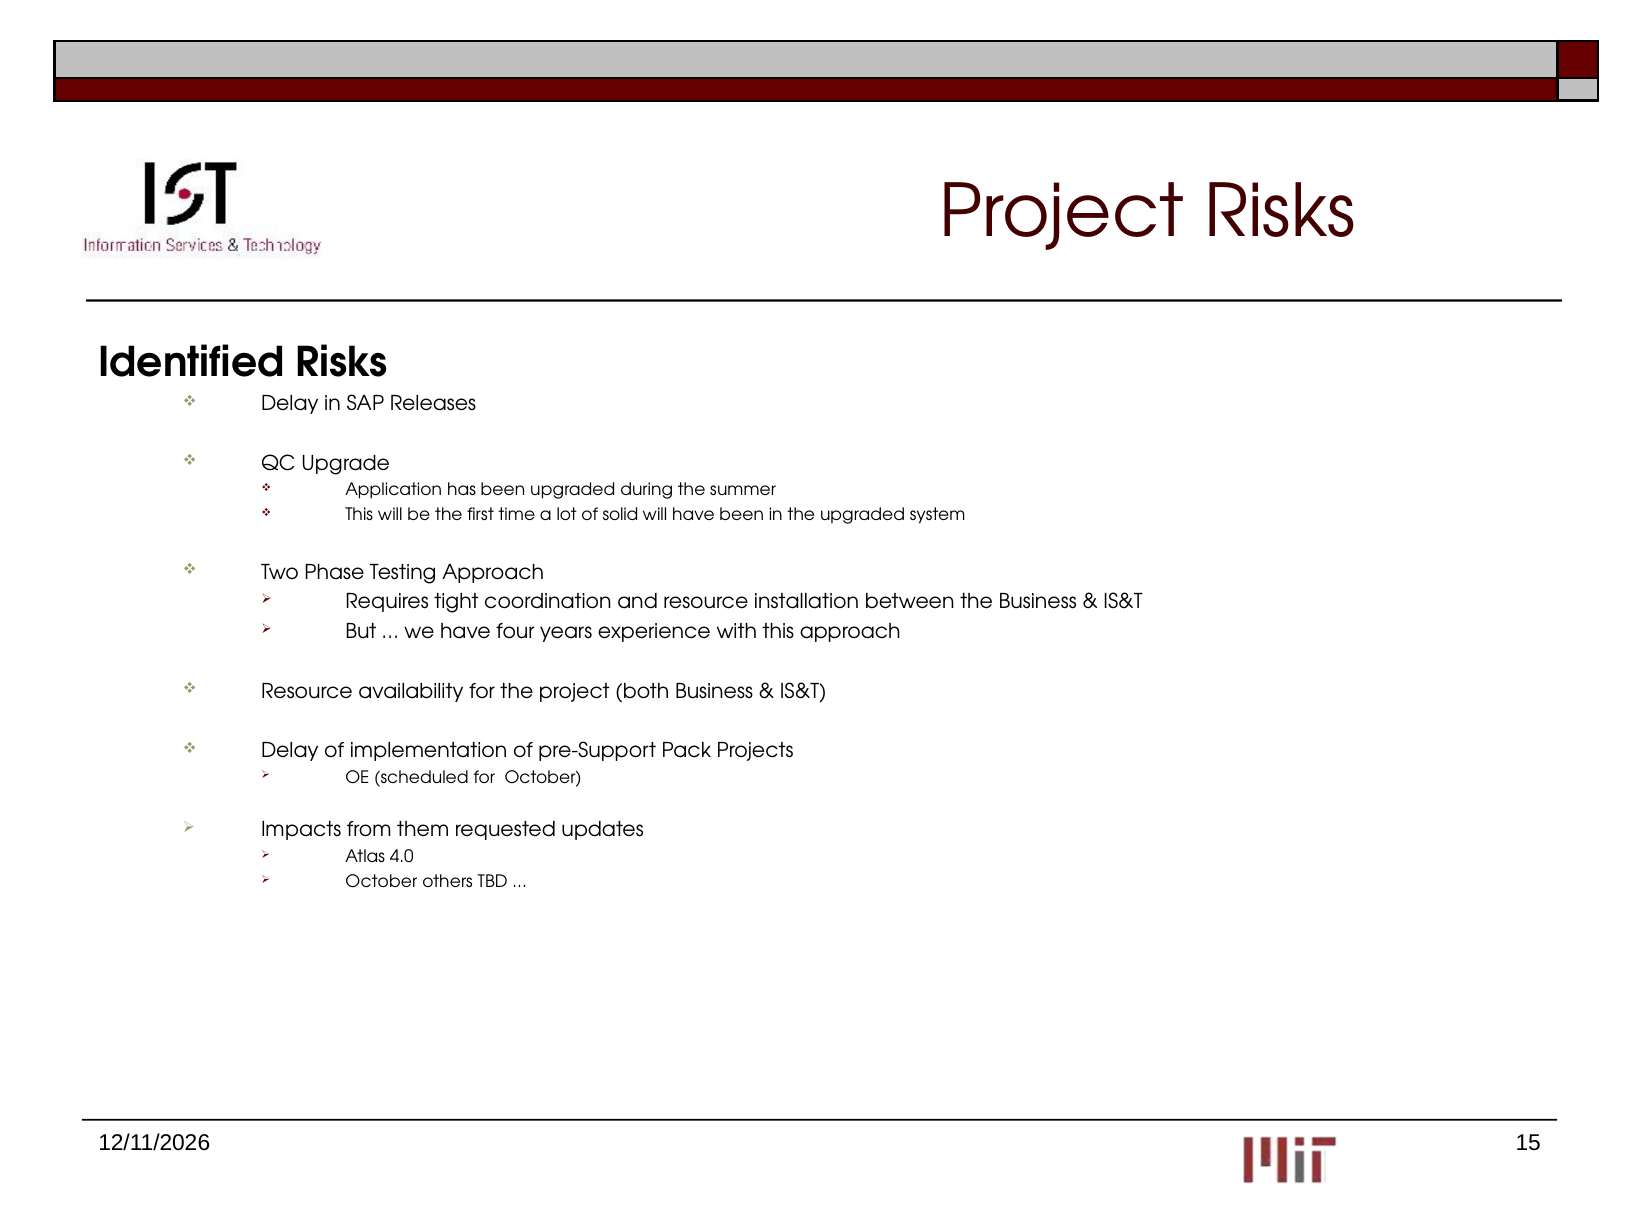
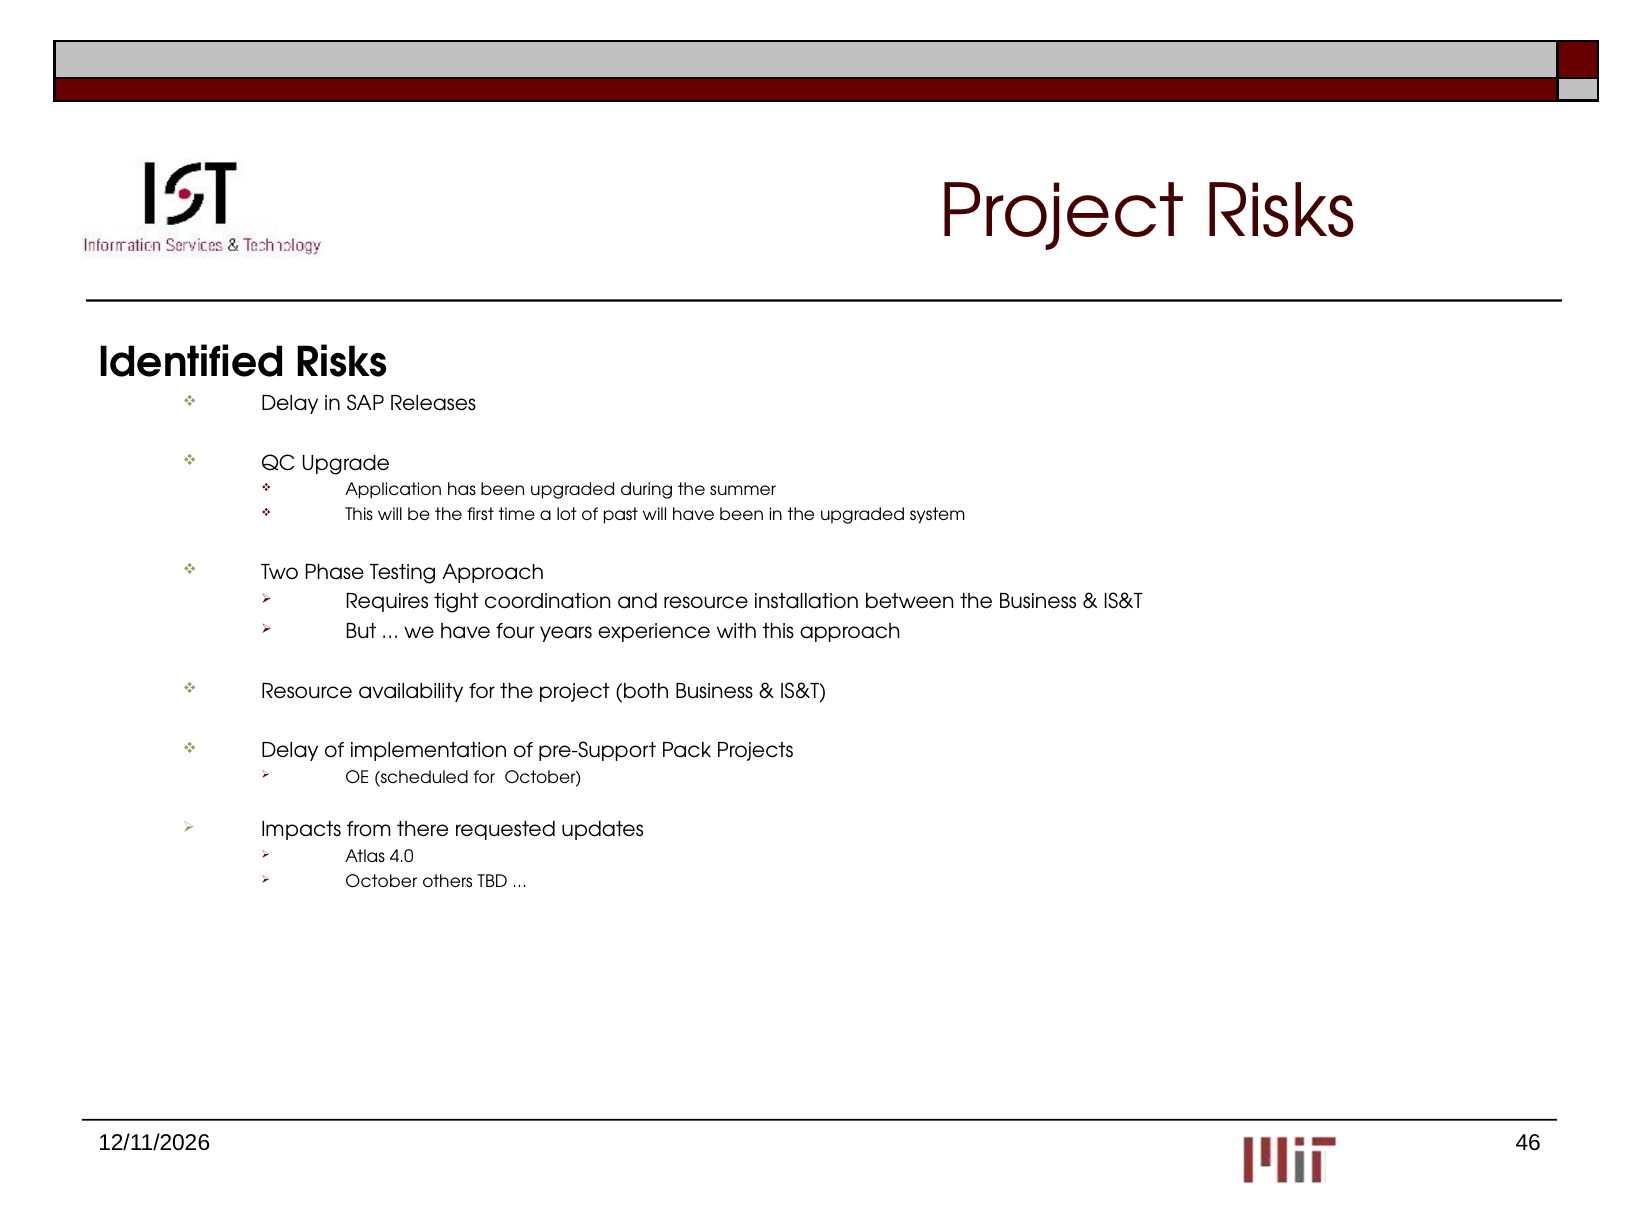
solid: solid -> past (620, 515)
them: them -> there (423, 830)
15: 15 -> 46 (1528, 1143)
